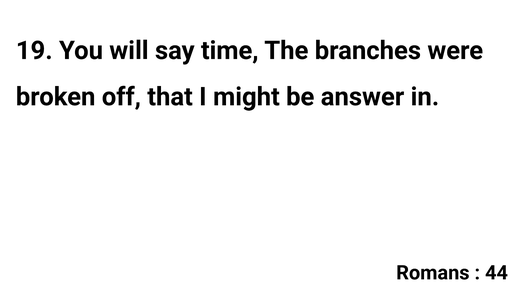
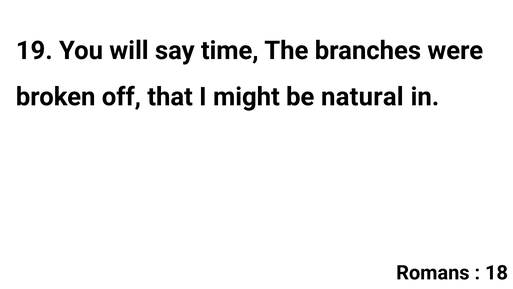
answer: answer -> natural (362, 97)
44: 44 -> 18 (497, 272)
